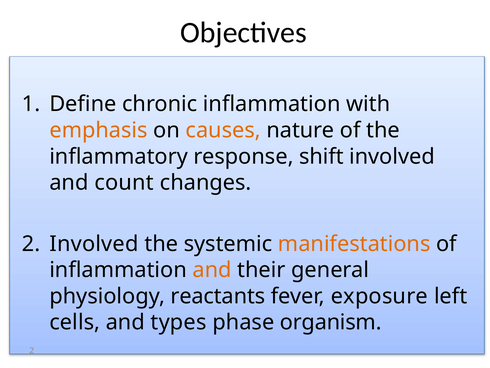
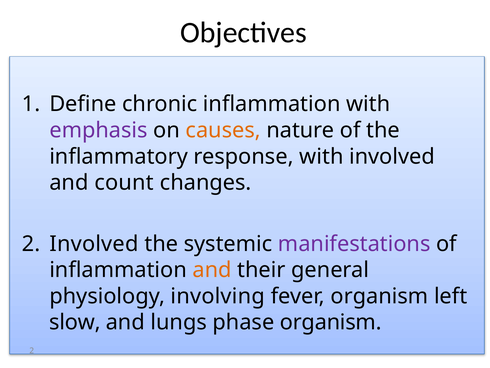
emphasis colour: orange -> purple (99, 130)
response shift: shift -> with (321, 156)
manifestations colour: orange -> purple (354, 244)
reactants: reactants -> involving (218, 296)
fever exposure: exposure -> organism (379, 296)
cells: cells -> slow (75, 322)
types: types -> lungs (179, 322)
